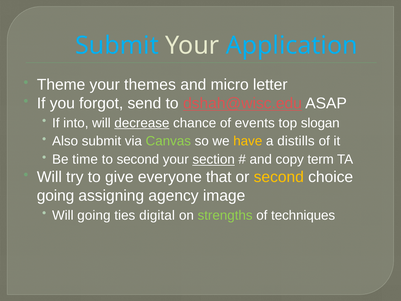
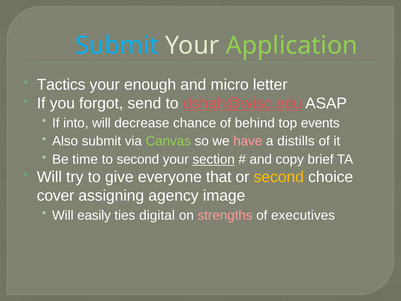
Application colour: light blue -> light green (292, 45)
Theme: Theme -> Tactics (61, 85)
themes: themes -> enough (150, 85)
decrease underline: present -> none (142, 123)
events: events -> behind (255, 123)
slogan: slogan -> events (320, 123)
have colour: yellow -> pink (248, 141)
term: term -> brief (321, 159)
going: going -> cover (56, 196)
Will going: going -> easily (94, 215)
strengths colour: light green -> pink (225, 215)
techniques: techniques -> executives (303, 215)
